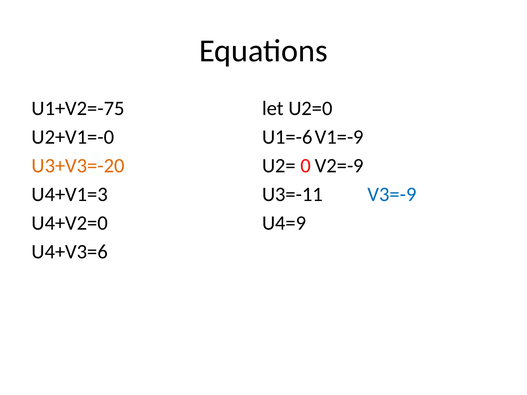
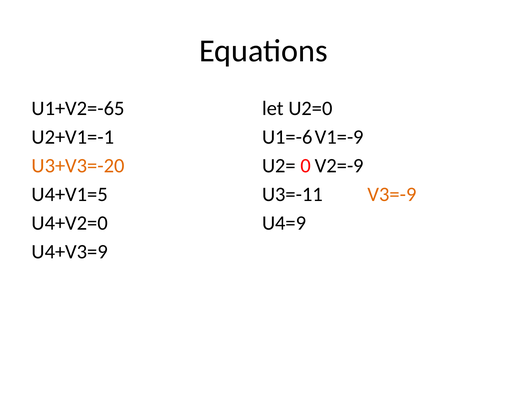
U1+V2=-75: U1+V2=-75 -> U1+V2=-65 (78, 109)
U2+V1=-0: U2+V1=-0 -> U2+V1=-1 (73, 137)
U4+V1=3: U4+V1=3 -> U4+V1=5 (70, 195)
V3=-9 colour: blue -> orange (392, 195)
U4+V3=6: U4+V3=6 -> U4+V3=9 (70, 252)
